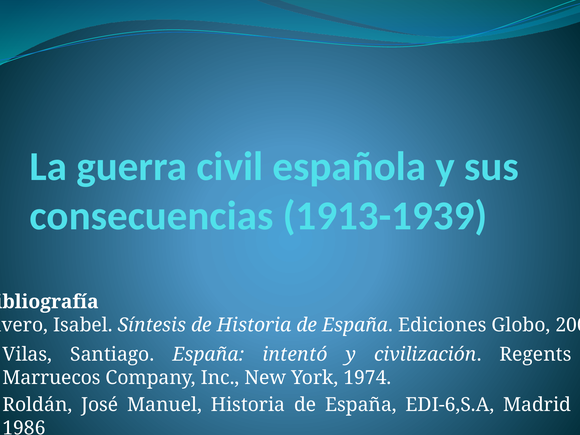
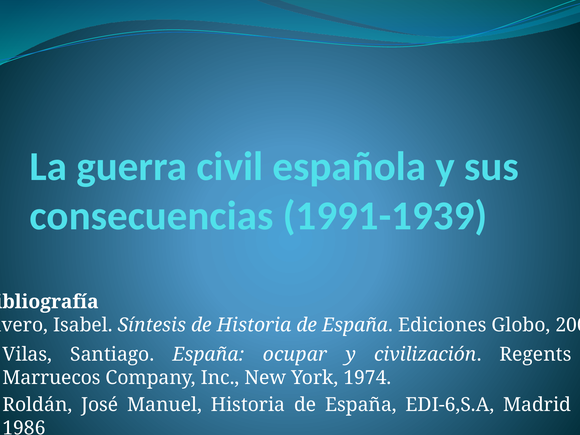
1913-1939: 1913-1939 -> 1991-1939 (385, 216)
intentó: intentó -> ocupar (295, 355)
